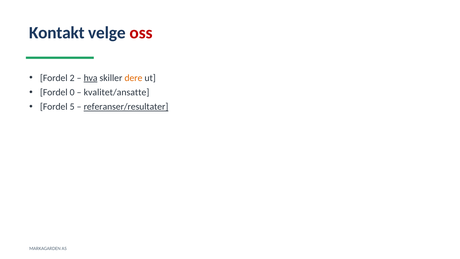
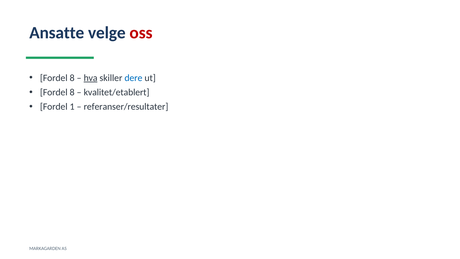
Kontakt: Kontakt -> Ansatte (57, 33)
2: 2 -> 8 (72, 78)
dere colour: orange -> blue (133, 78)
0: 0 -> 8 (72, 92)
kvalitet/ansatte: kvalitet/ansatte -> kvalitet/etablert (117, 92)
5: 5 -> 1 (72, 107)
referanser/resultater underline: present -> none (126, 107)
